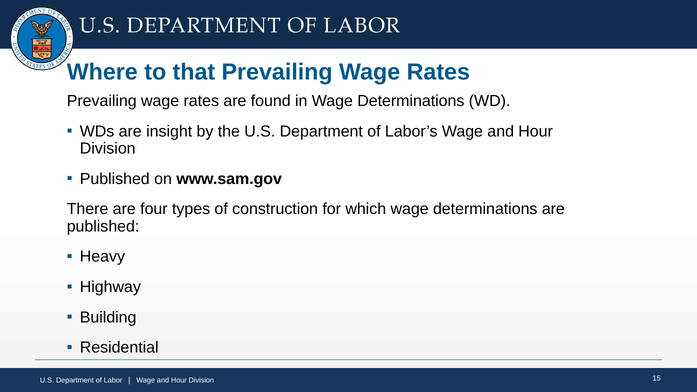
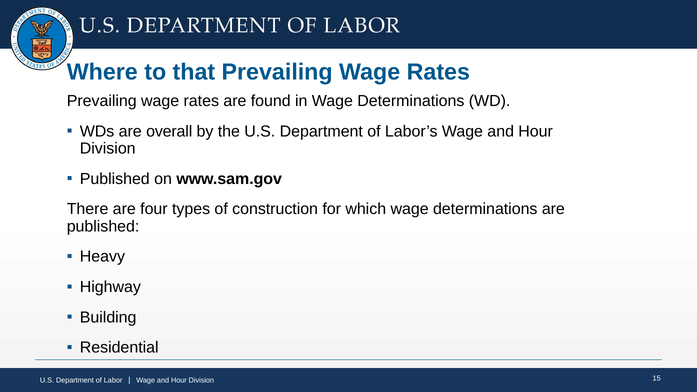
insight: insight -> overall (169, 131)
